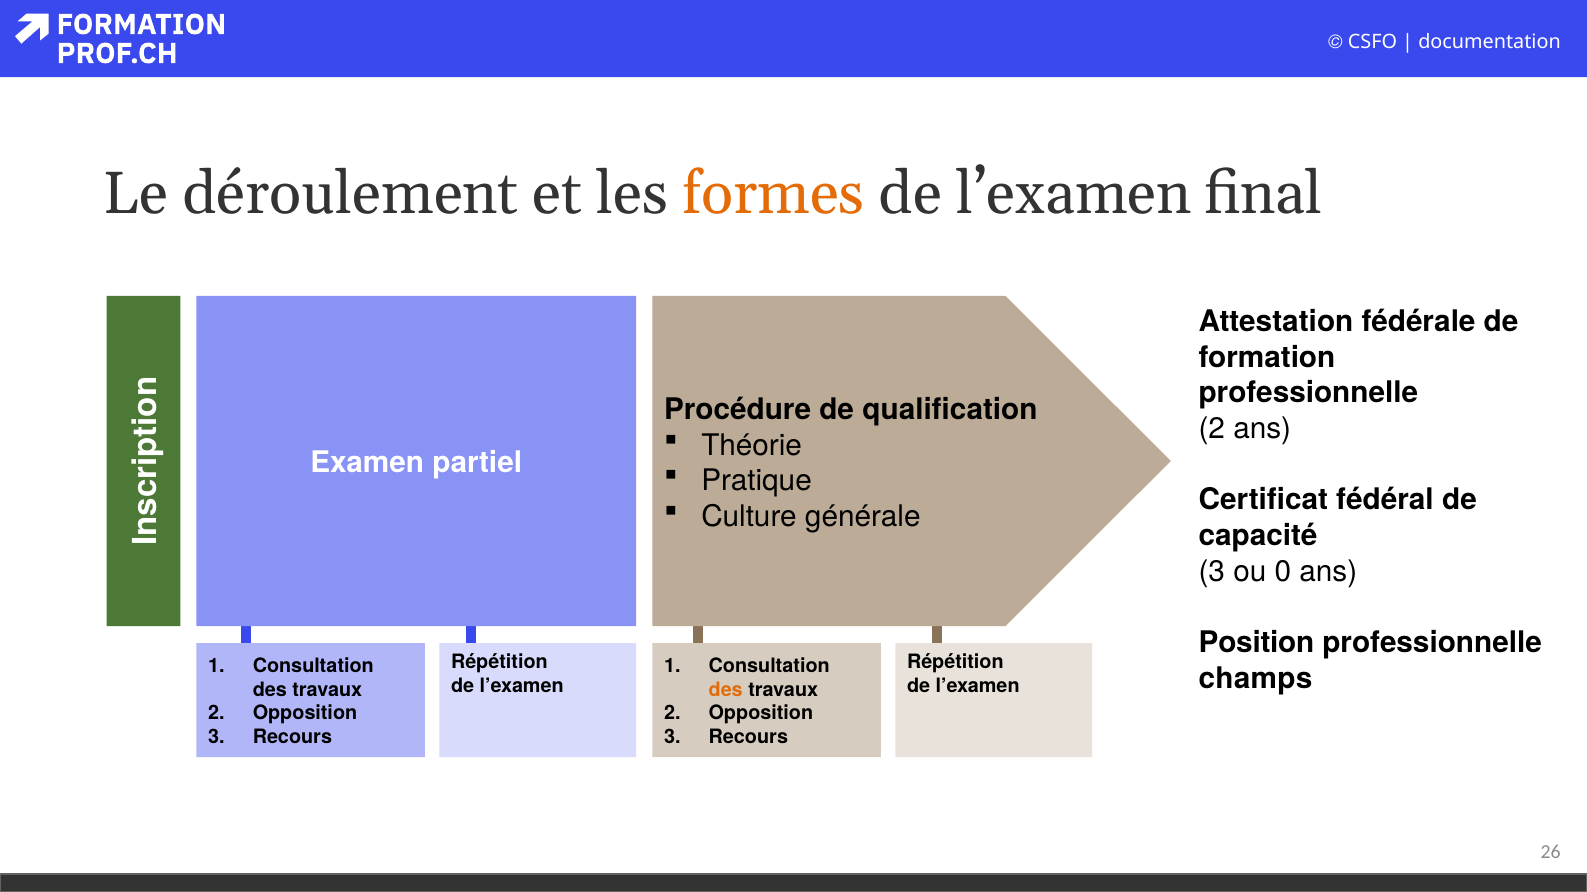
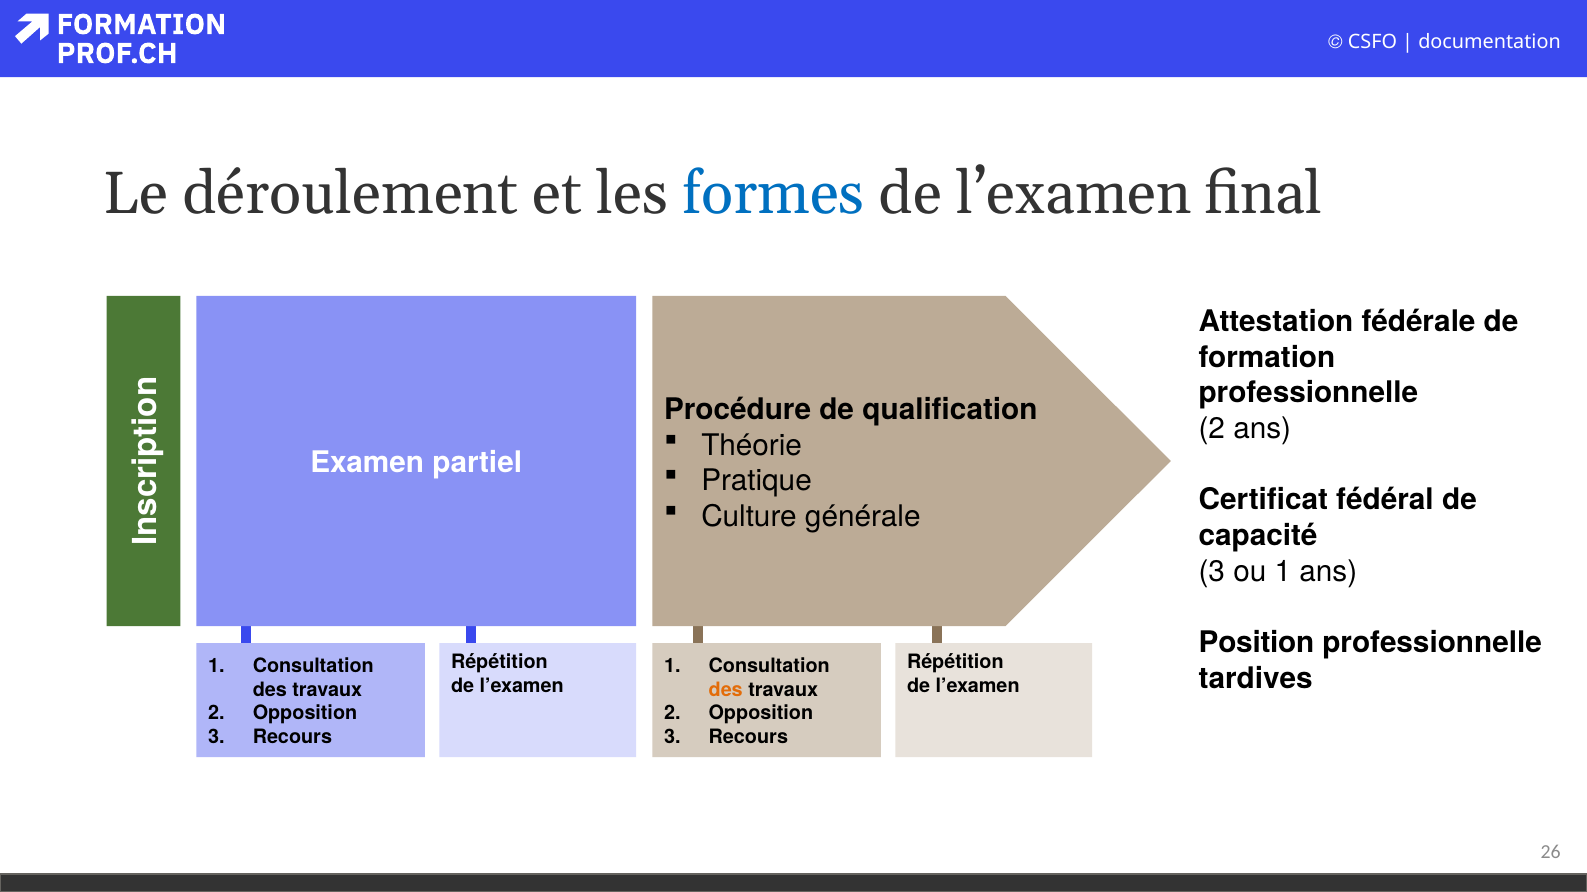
formes colour: orange -> blue (773, 194)
ou 0: 0 -> 1 (1283, 572)
champs: champs -> tardives (1256, 679)
